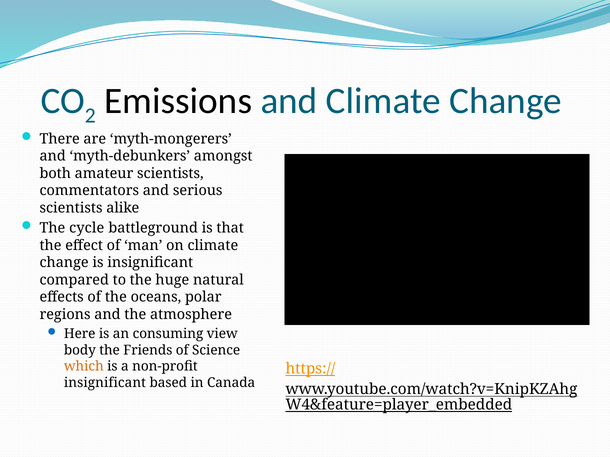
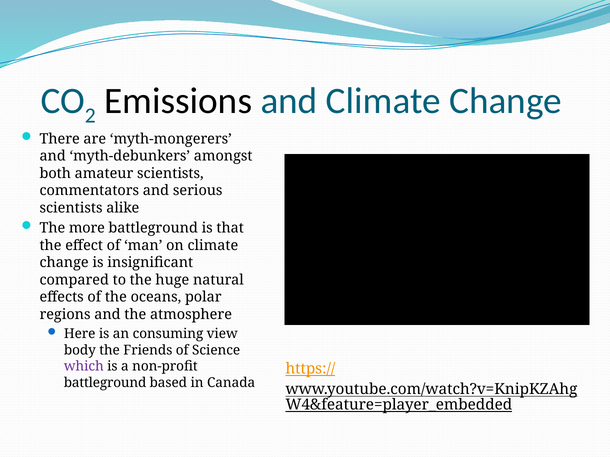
cycle: cycle -> more (87, 228)
which colour: orange -> purple (84, 367)
insignificant: insignificant -> battleground (105, 383)
